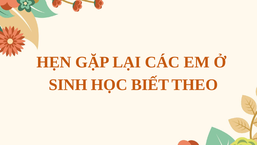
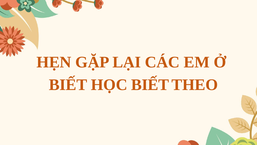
SINH: SINH -> BIẾT (68, 85)
